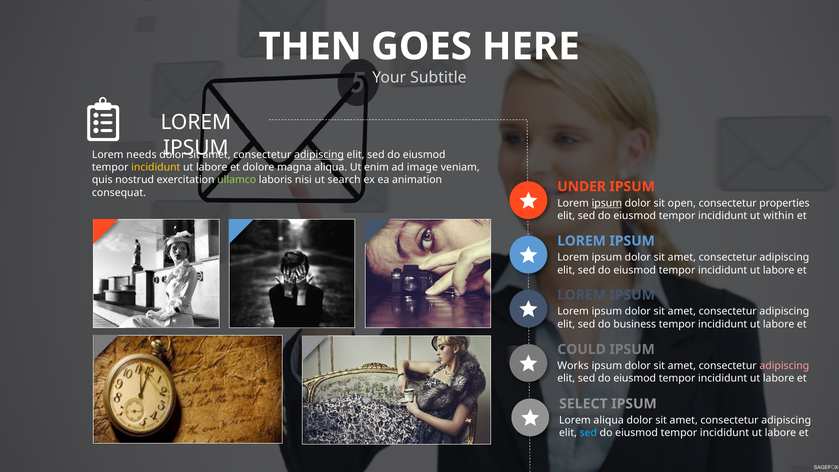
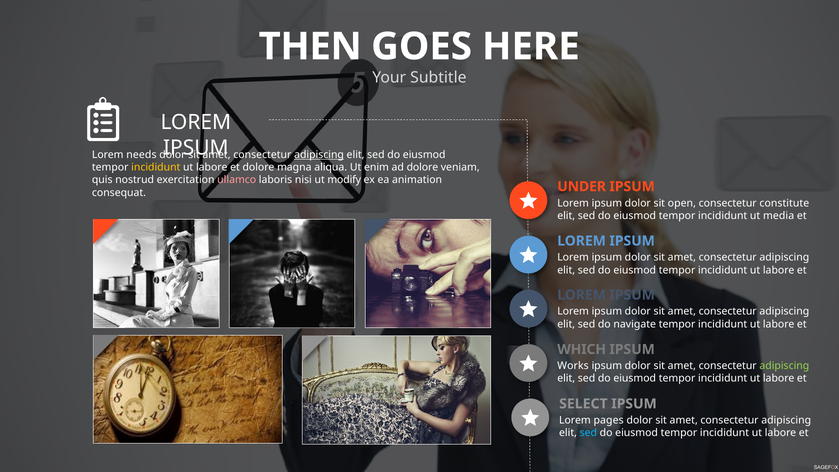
ad image: image -> dolore (422, 167)
ullamco colour: light green -> pink (237, 180)
search: search -> modify (344, 180)
ipsum underline: present -> none (607, 203)
properties: properties -> constitute (784, 203)
within: within -> media (779, 216)
business: business -> navigate (635, 324)
COULD: COULD -> WHICH (582, 349)
adipiscing colour: pink -> light green (784, 366)
Lorem aliqua: aliqua -> pages (609, 420)
